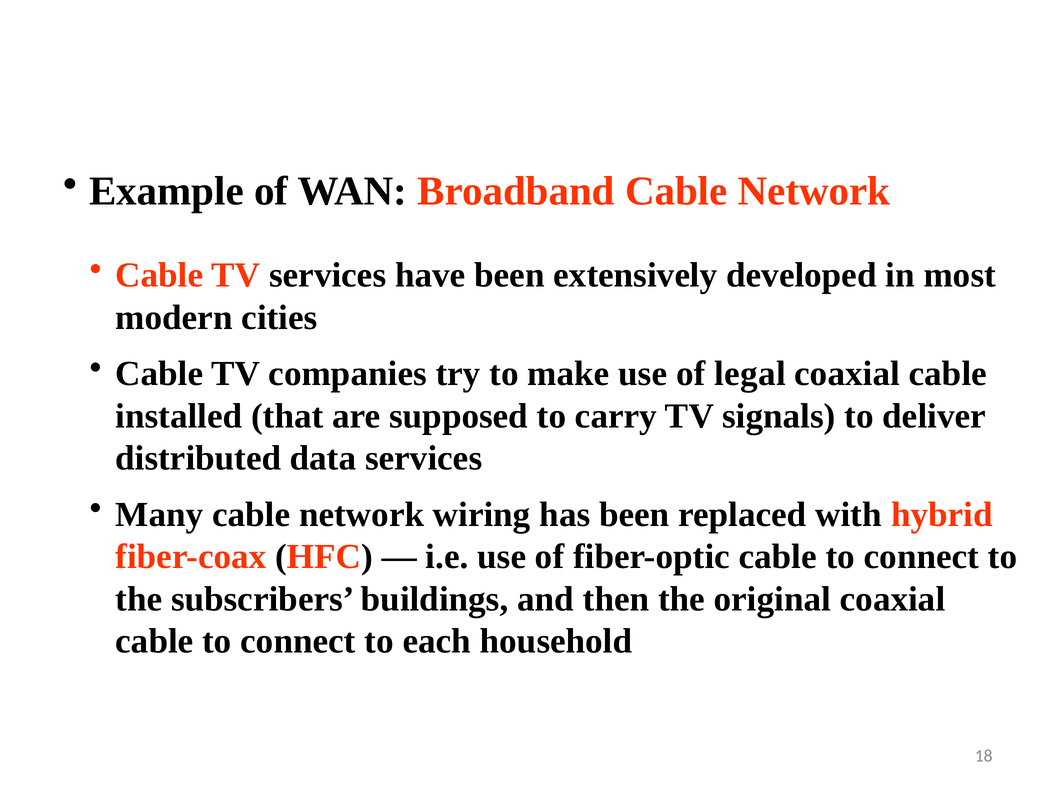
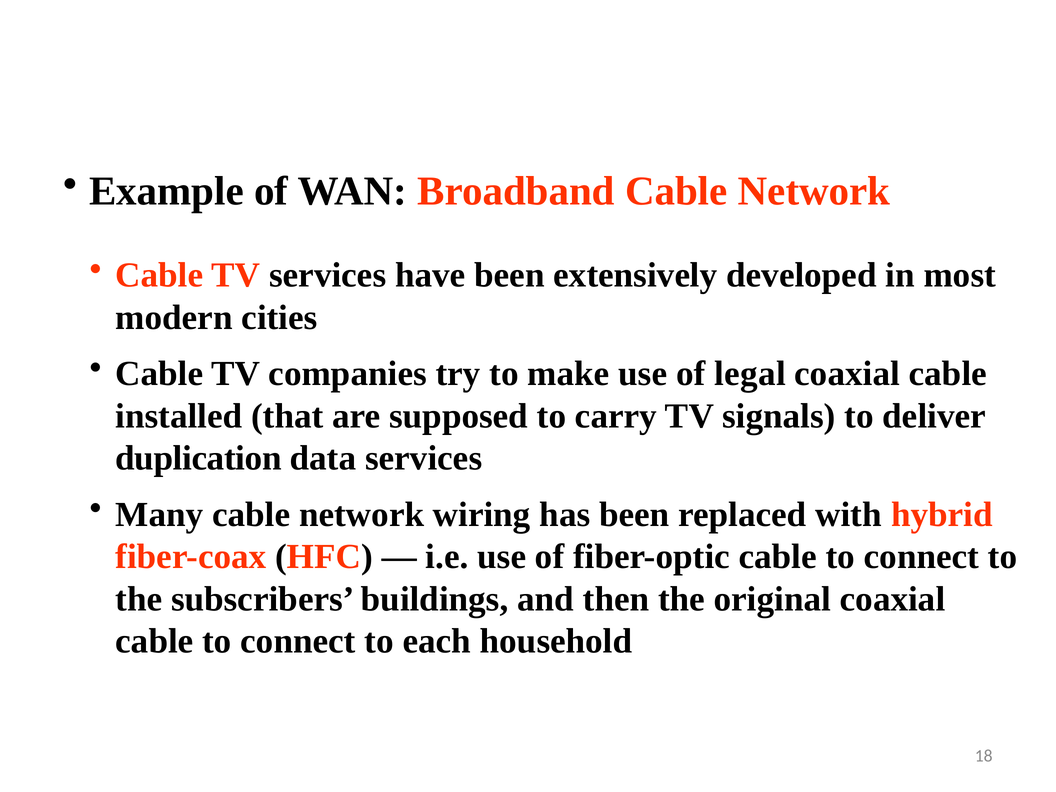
distributed: distributed -> duplication (198, 458)
